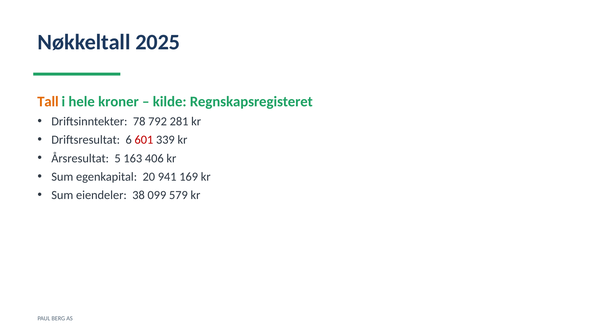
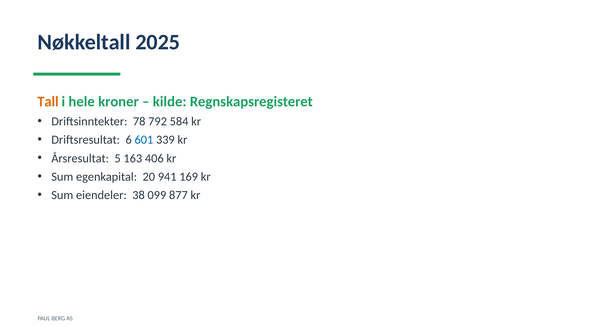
281: 281 -> 584 (179, 121)
601 colour: red -> blue (144, 140)
579: 579 -> 877 (178, 195)
